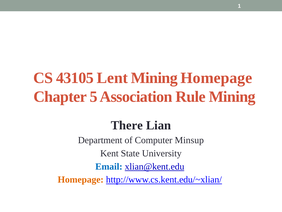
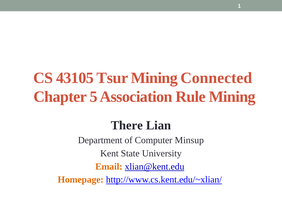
Lent: Lent -> Tsur (112, 78)
Mining Homepage: Homepage -> Connected (216, 78)
Email colour: blue -> orange (109, 166)
